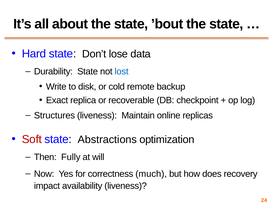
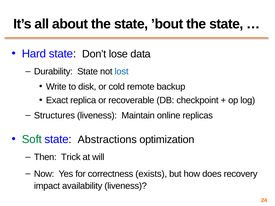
Soft colour: red -> green (32, 139)
Fully: Fully -> Trick (71, 157)
much: much -> exists (151, 174)
